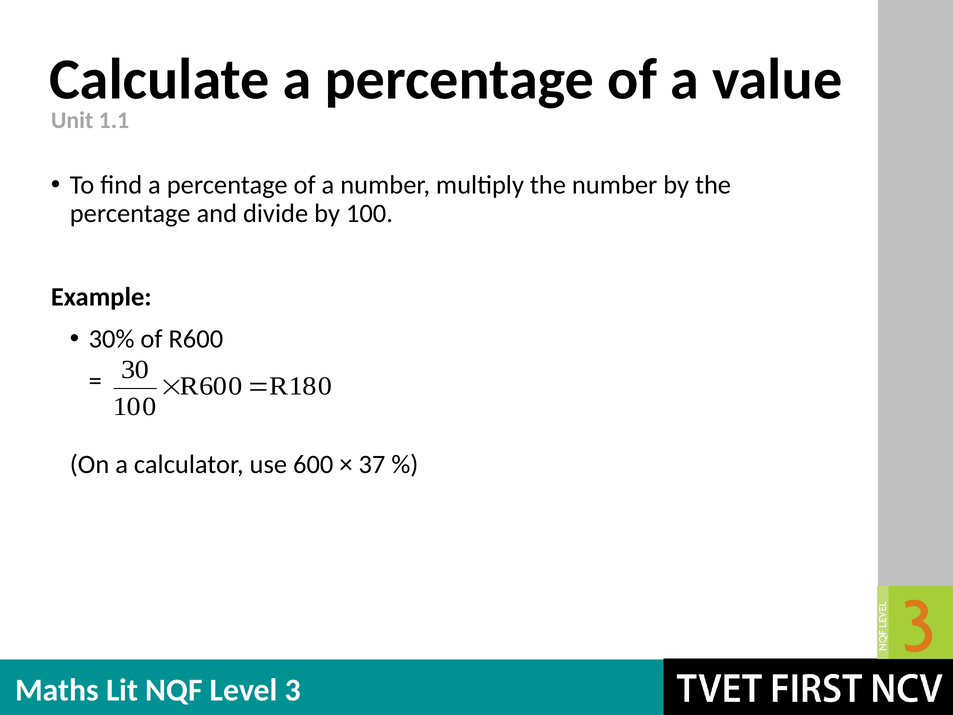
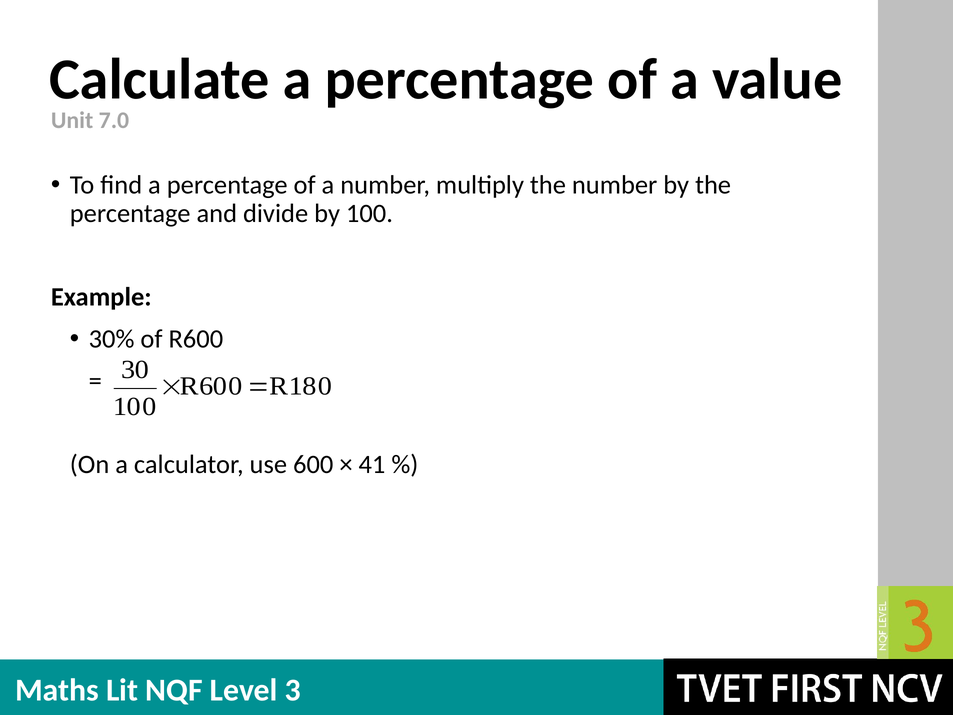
1.1: 1.1 -> 7.0 (114, 120)
37: 37 -> 41 (372, 464)
